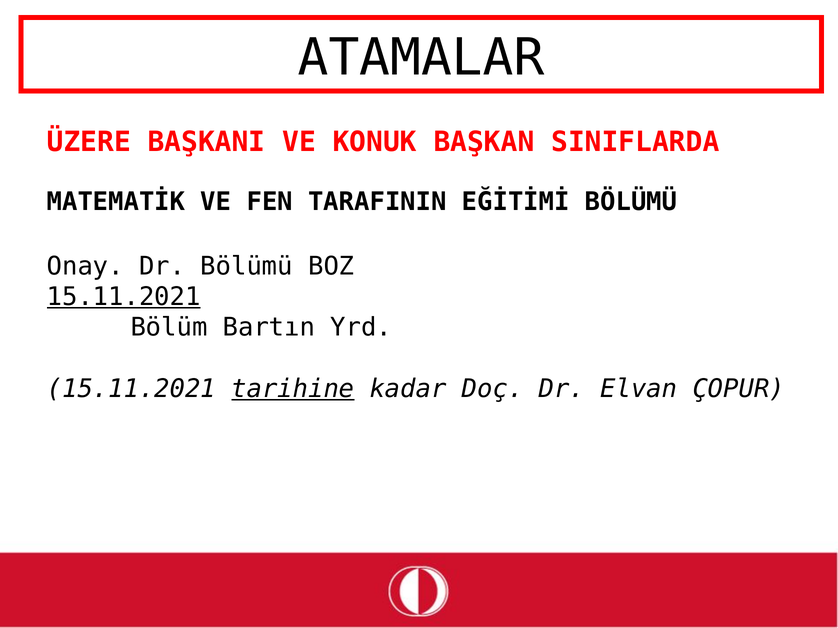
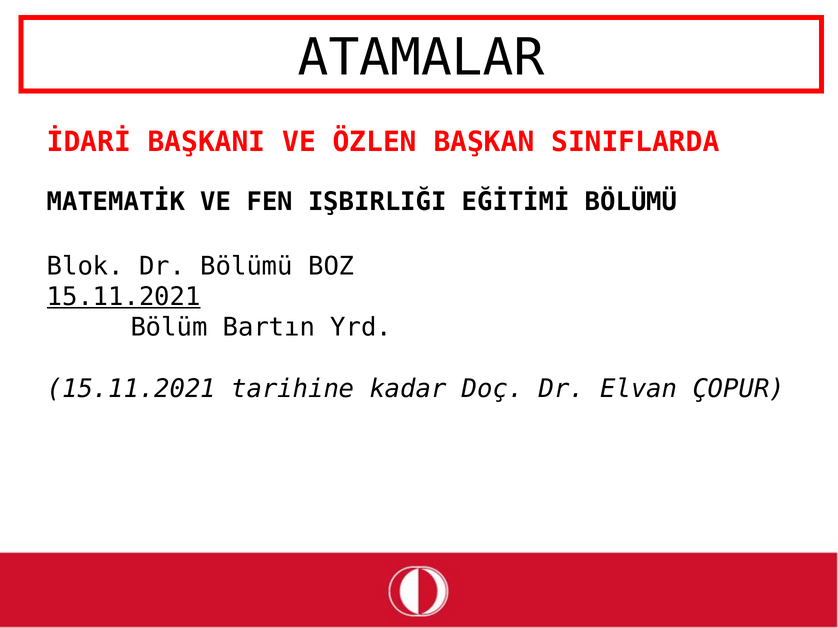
ÜZERE: ÜZERE -> İDARİ (89, 142)
KONUK: KONUK -> ÖZLEN (375, 142)
TARAFININ: TARAFININ -> IŞBIRLIĞI (377, 202)
Onay: Onay -> Blok (85, 266)
tarihine underline: present -> none (293, 389)
